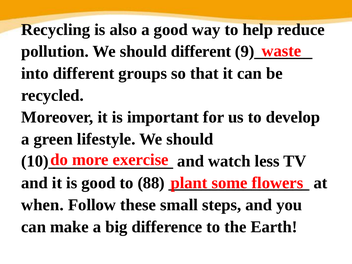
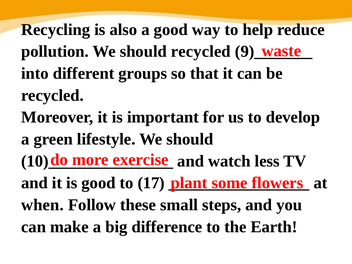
should different: different -> recycled (201, 51)
88: 88 -> 17 (151, 183)
